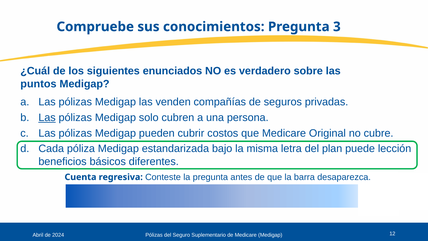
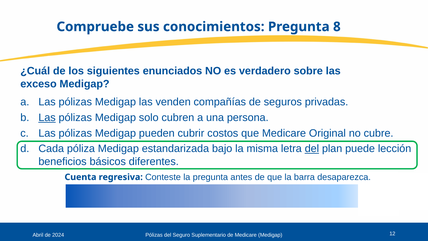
3: 3 -> 8 (337, 27)
puntos: puntos -> exceso (39, 84)
del underline: none -> present (312, 149)
